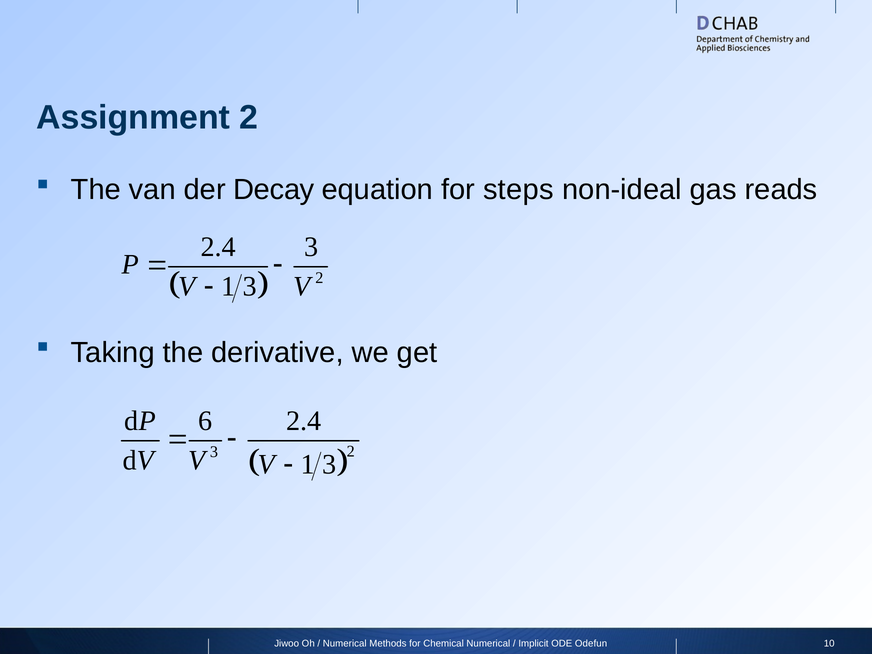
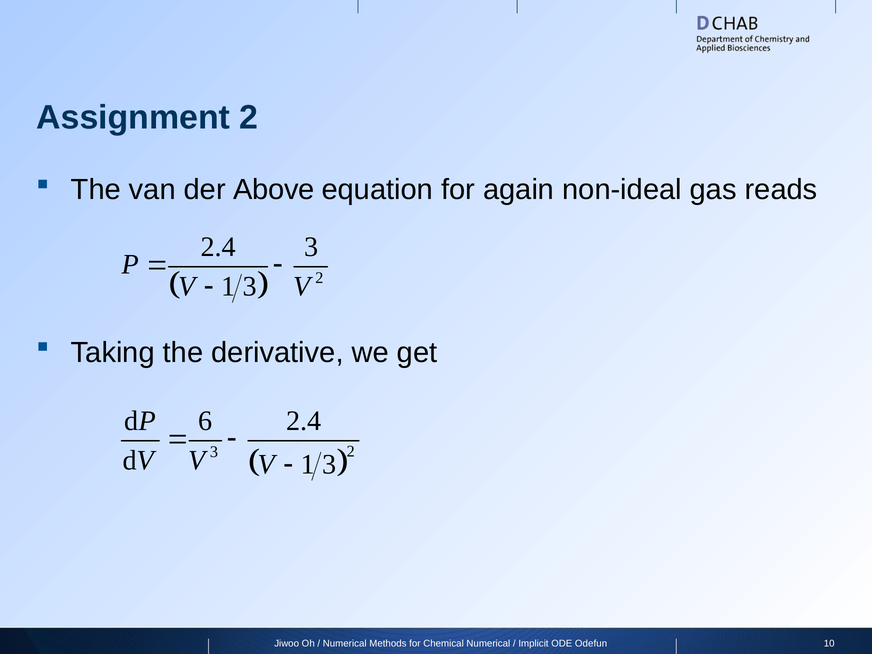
Decay: Decay -> Above (274, 190)
steps: steps -> again (519, 190)
